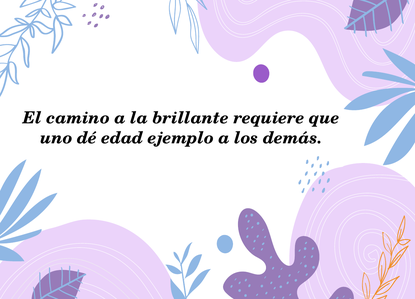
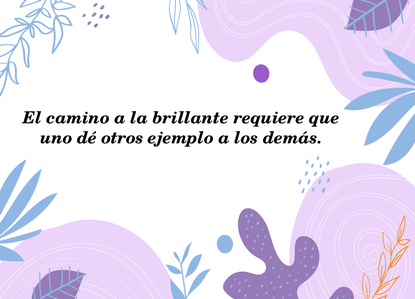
edad: edad -> otros (123, 138)
